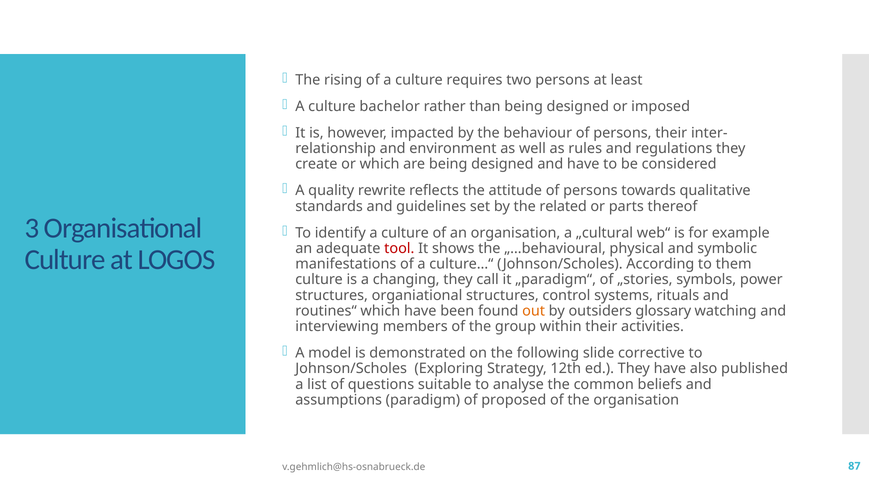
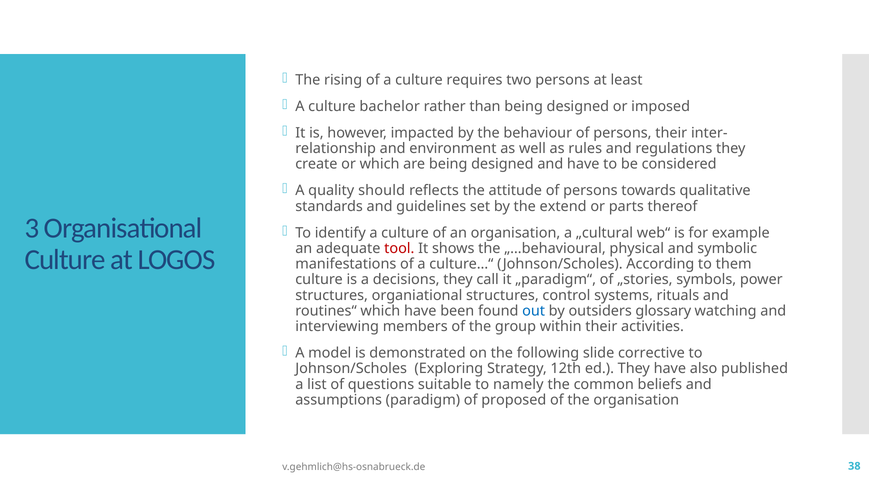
rewrite: rewrite -> should (382, 191)
related: related -> extend (563, 206)
changing: changing -> decisions (406, 280)
out colour: orange -> blue (534, 311)
analyse: analyse -> namely (518, 384)
87: 87 -> 38 (854, 466)
